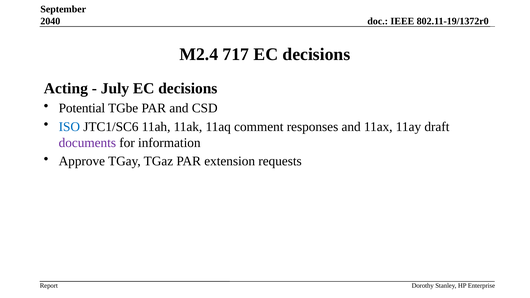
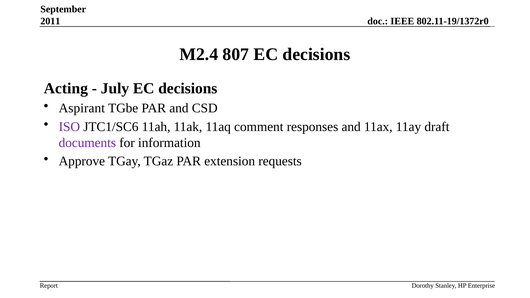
2040: 2040 -> 2011 (50, 21)
717: 717 -> 807 (236, 54)
Potential: Potential -> Aspirant (82, 108)
ISO colour: blue -> purple (69, 127)
